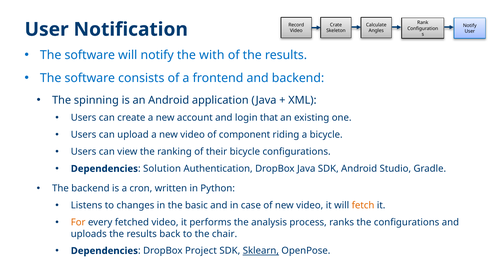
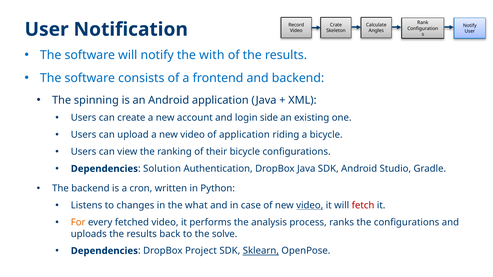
that: that -> side (269, 118)
of component: component -> application (244, 135)
basic: basic -> what (196, 206)
video underline: none -> present (310, 206)
fetch colour: orange -> red (363, 206)
chair: chair -> solve (225, 234)
